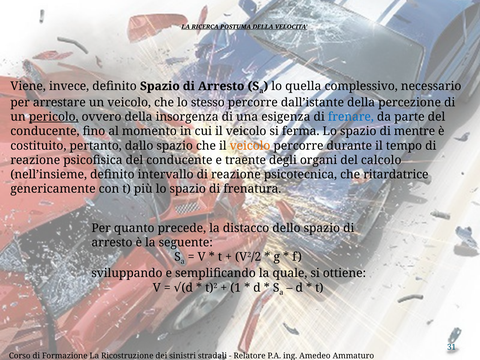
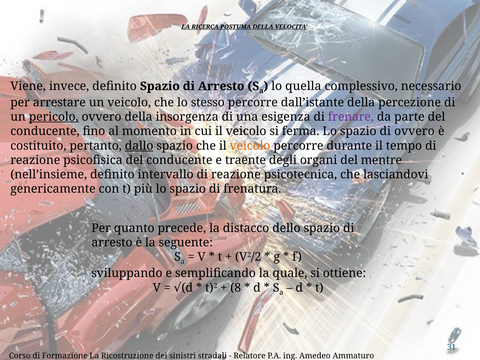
frenare colour: blue -> purple (351, 117)
di mentre: mentre -> ovvero (414, 131)
dallo underline: none -> present (139, 146)
calcolo: calcolo -> mentre (381, 160)
ritardatrice: ritardatrice -> lasciandovi (396, 175)
1: 1 -> 8 (236, 288)
